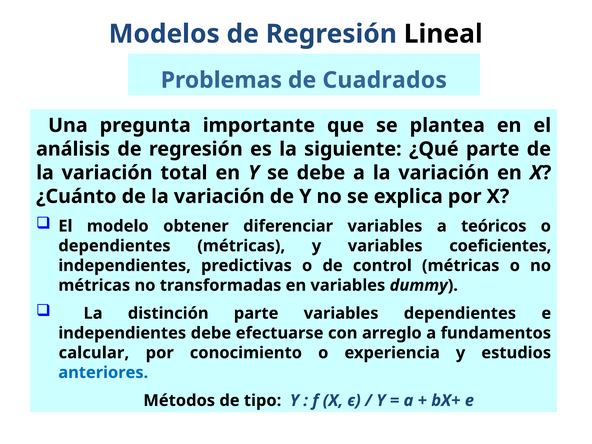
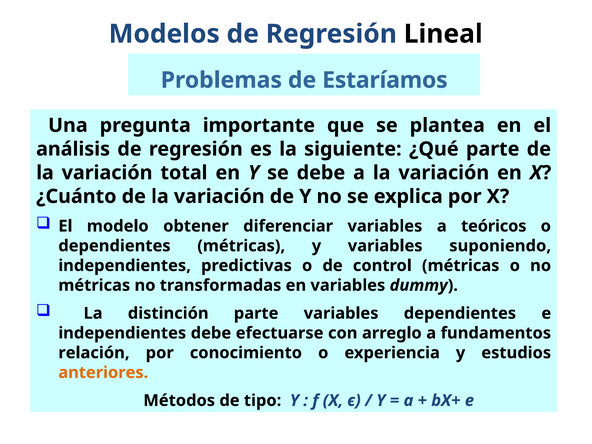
Cuadrados: Cuadrados -> Estaríamos (385, 80)
coeficientes: coeficientes -> suponiendo (500, 246)
calcular: calcular -> relación (94, 353)
anteriores colour: blue -> orange (103, 373)
